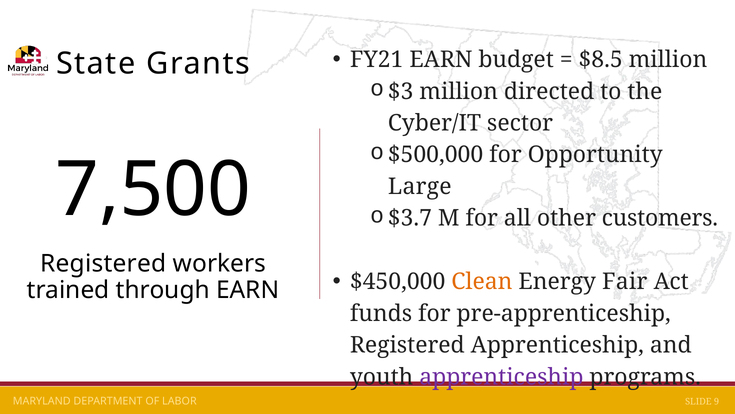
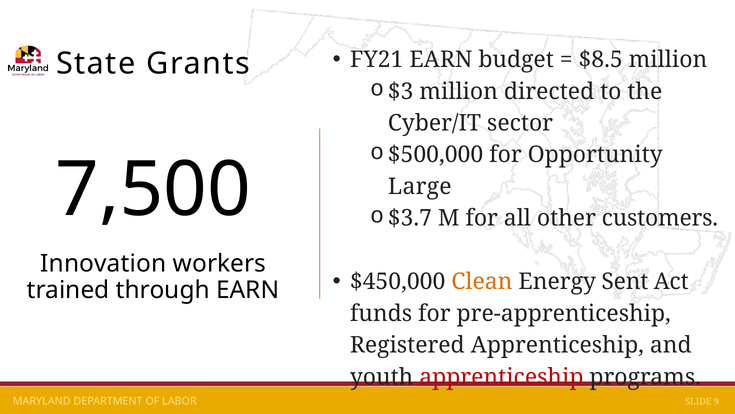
Registered: Registered -> Innovation (103, 263)
Fair: Fair -> Sent (625, 281)
apprenticeship colour: purple -> red (501, 376)
